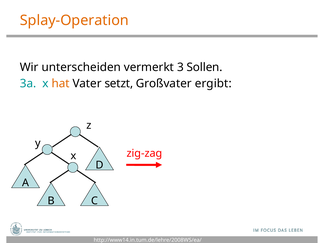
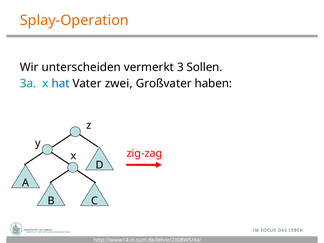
hat colour: orange -> blue (61, 84)
setzt: setzt -> zwei (119, 84)
ergibt: ergibt -> haben (213, 84)
